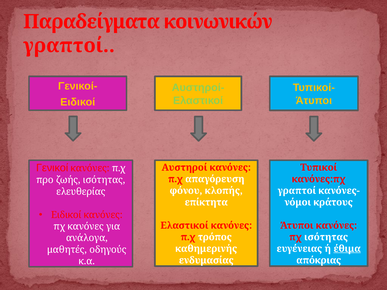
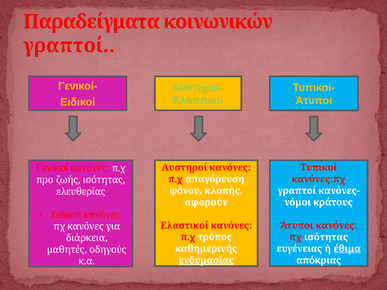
επίκτητα: επίκτητα -> αφορούν (206, 202)
ανάλογα: ανάλογα -> διάρκεια (87, 238)
ενδυμασίας underline: none -> present (206, 260)
